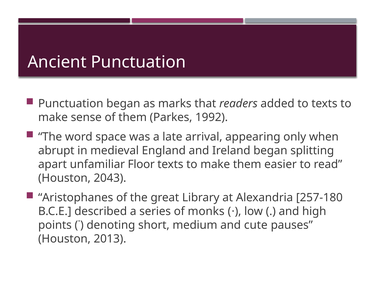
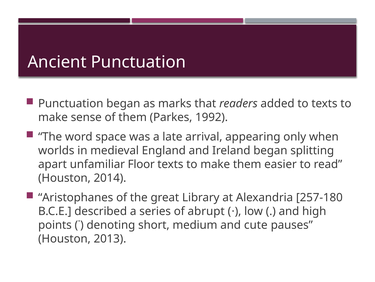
abrupt: abrupt -> worlds (56, 150)
2043: 2043 -> 2014 (110, 178)
monks: monks -> abrupt (206, 211)
